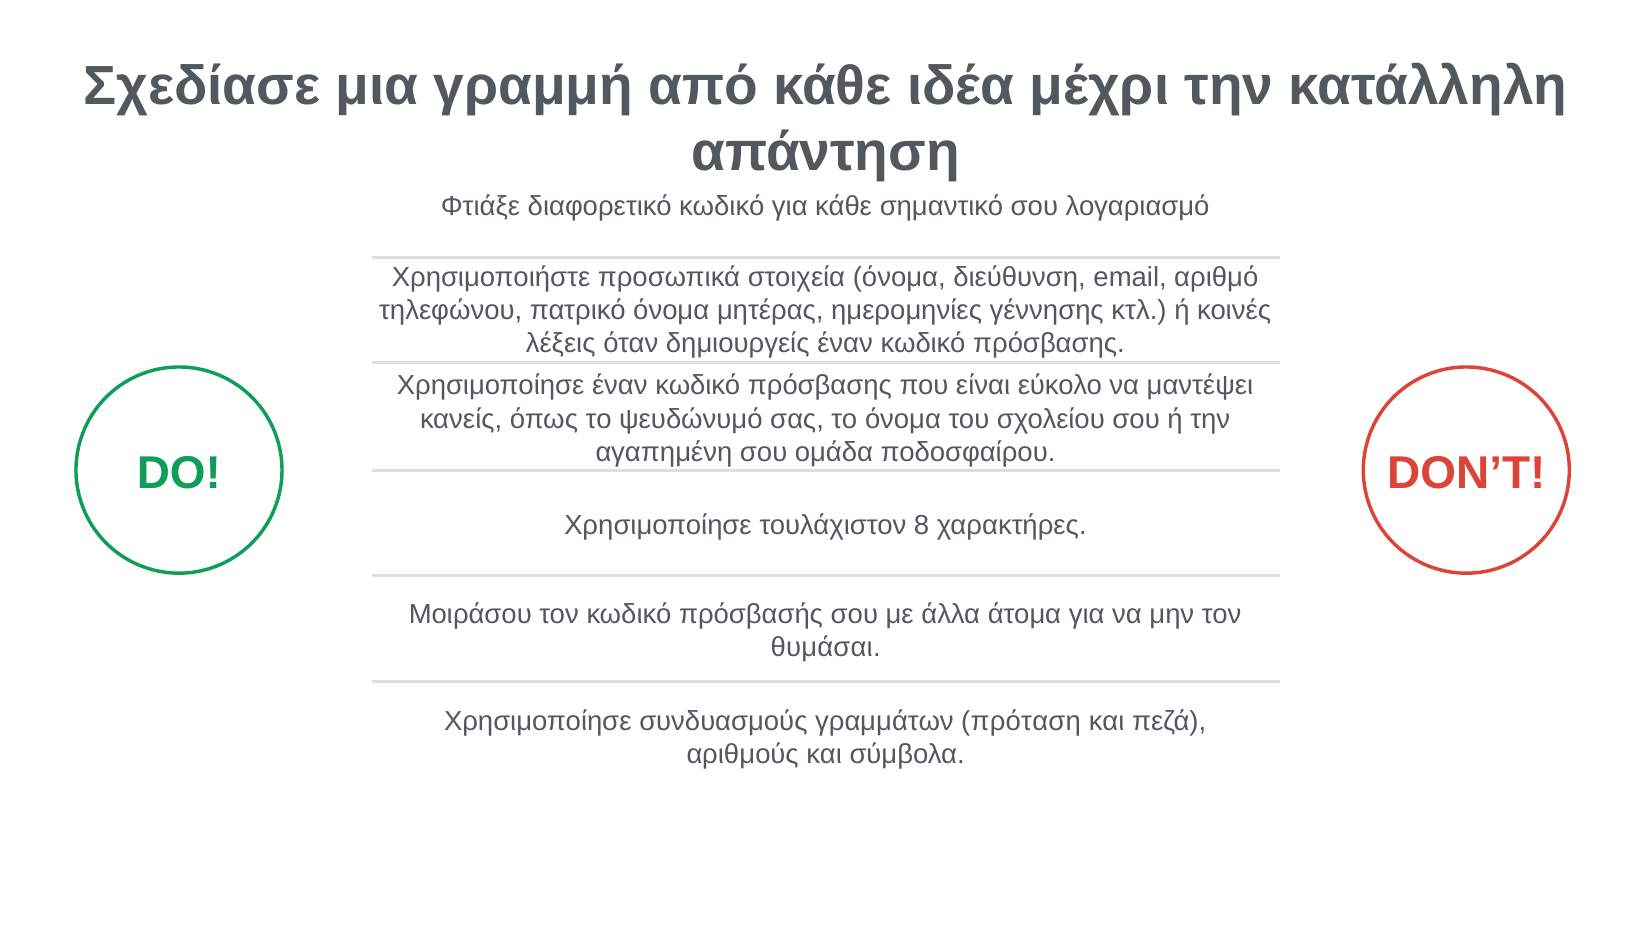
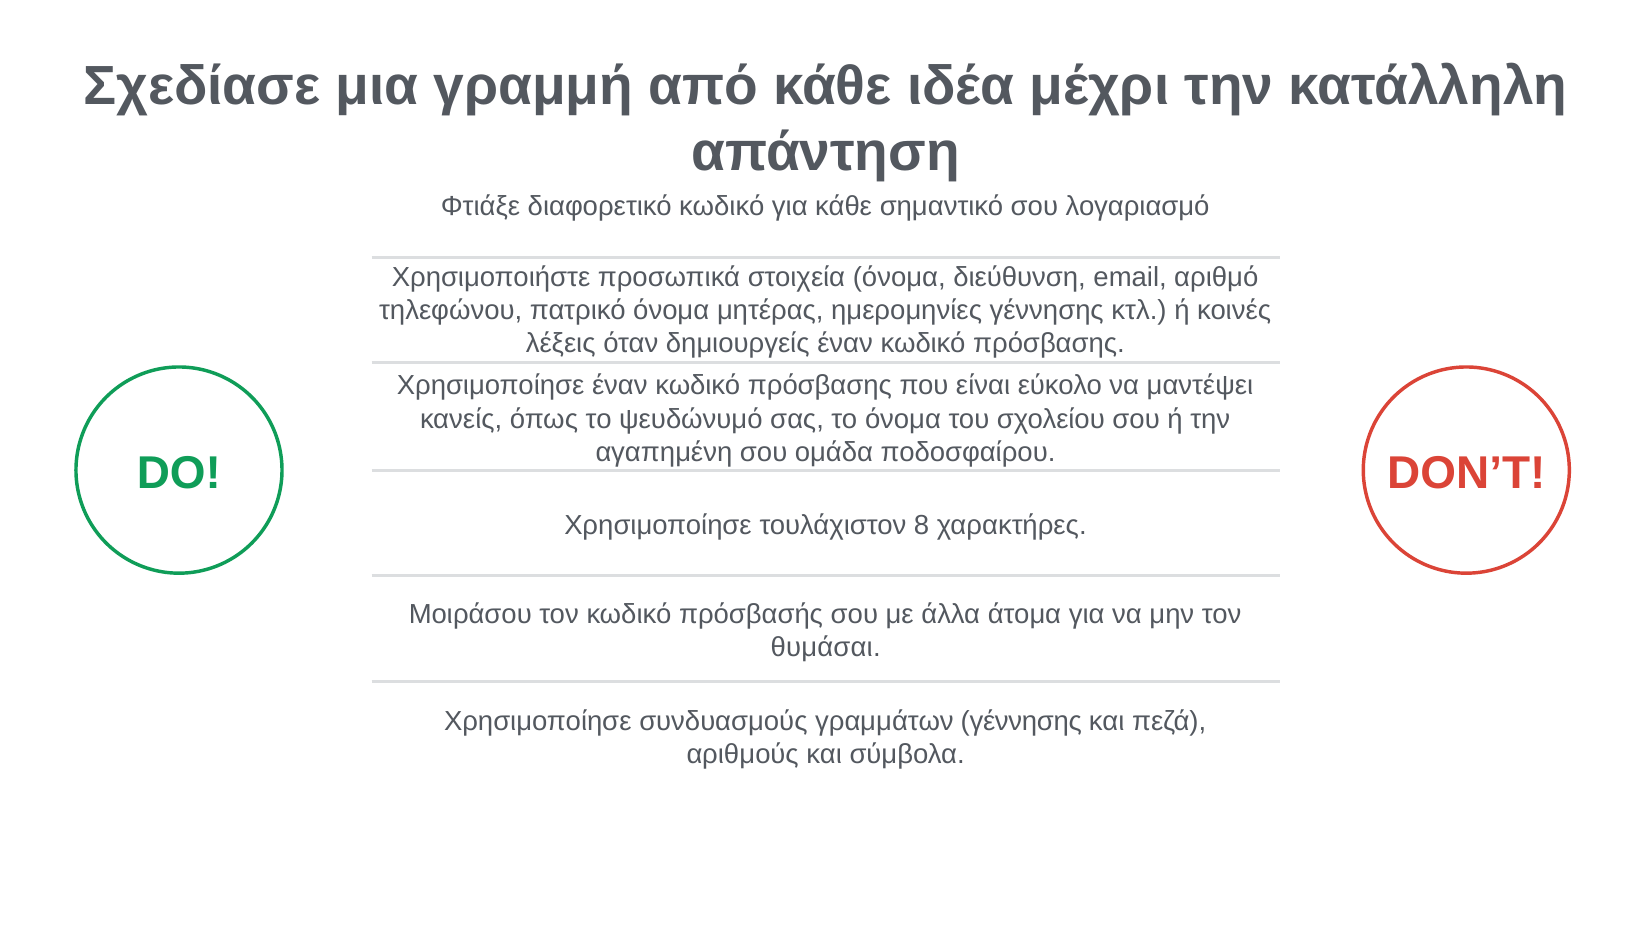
γραμμάτων πρόταση: πρόταση -> γέννησης (1021, 720)
